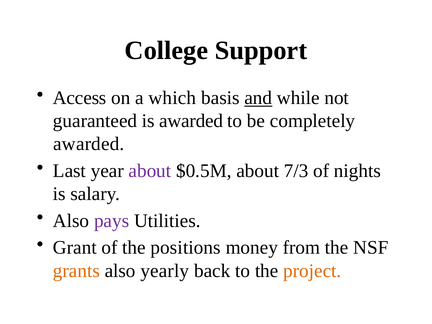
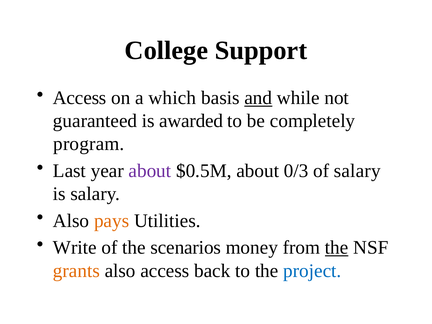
awarded: awarded -> program (89, 144)
7/3: 7/3 -> 0/3 (296, 171)
of nights: nights -> salary (357, 171)
pays colour: purple -> orange (112, 221)
Grant: Grant -> Write (75, 248)
positions: positions -> scenarios (186, 248)
the underline: none -> present (337, 248)
also yearly: yearly -> access (165, 271)
project colour: orange -> blue (312, 271)
